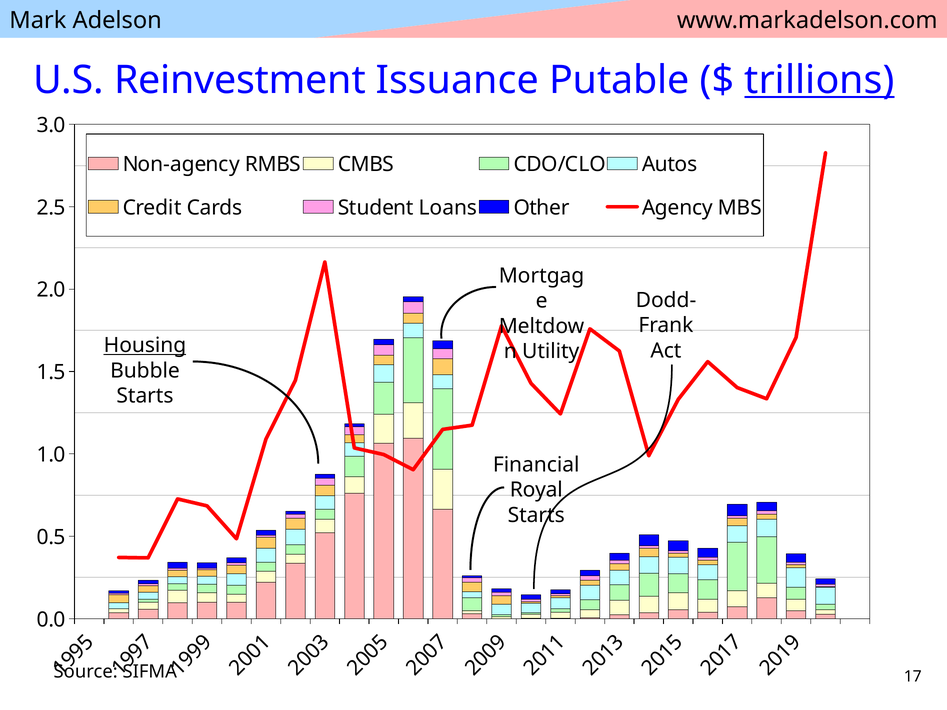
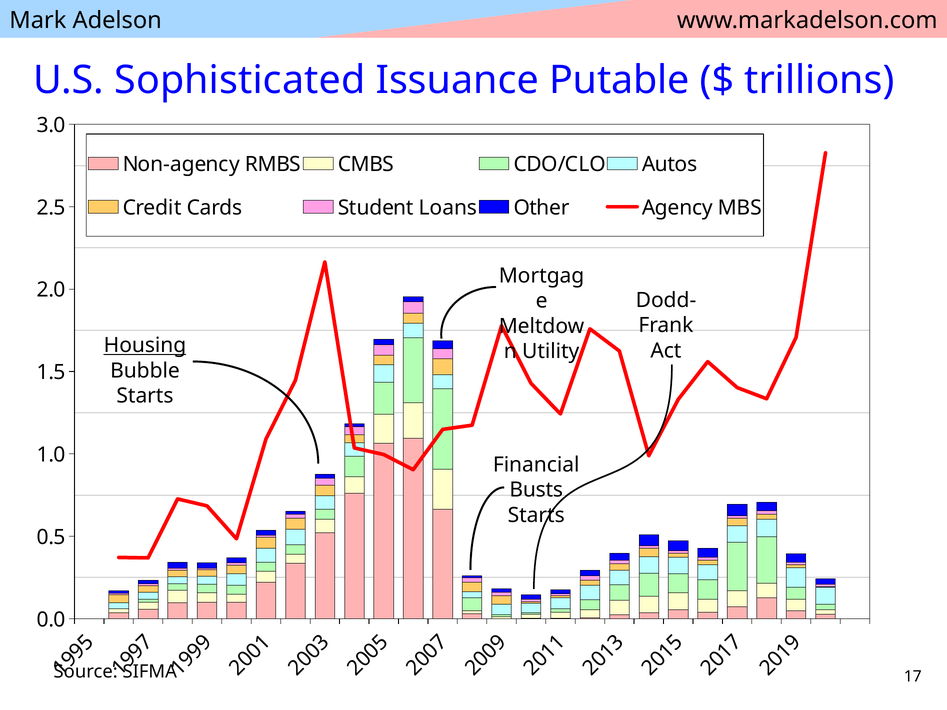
Reinvestment: Reinvestment -> Sophisticated (240, 80)
trillions underline: present -> none (819, 80)
Royal: Royal -> Busts (536, 490)
